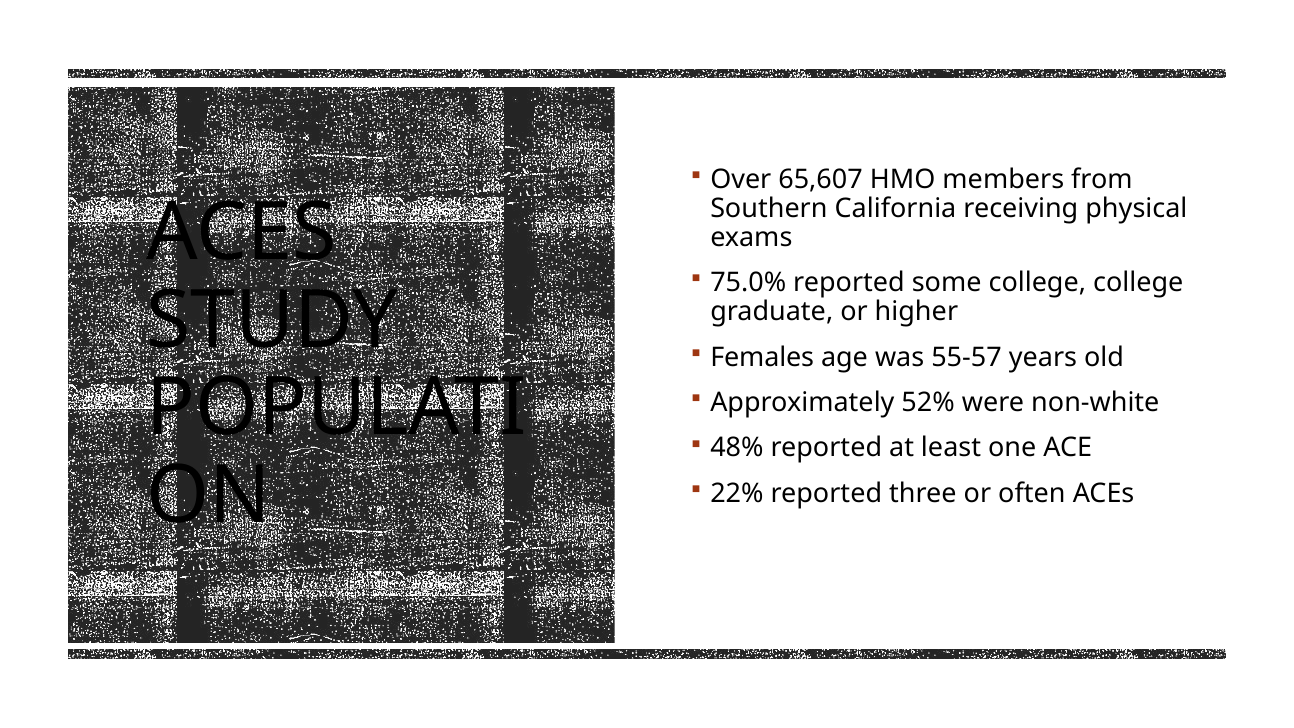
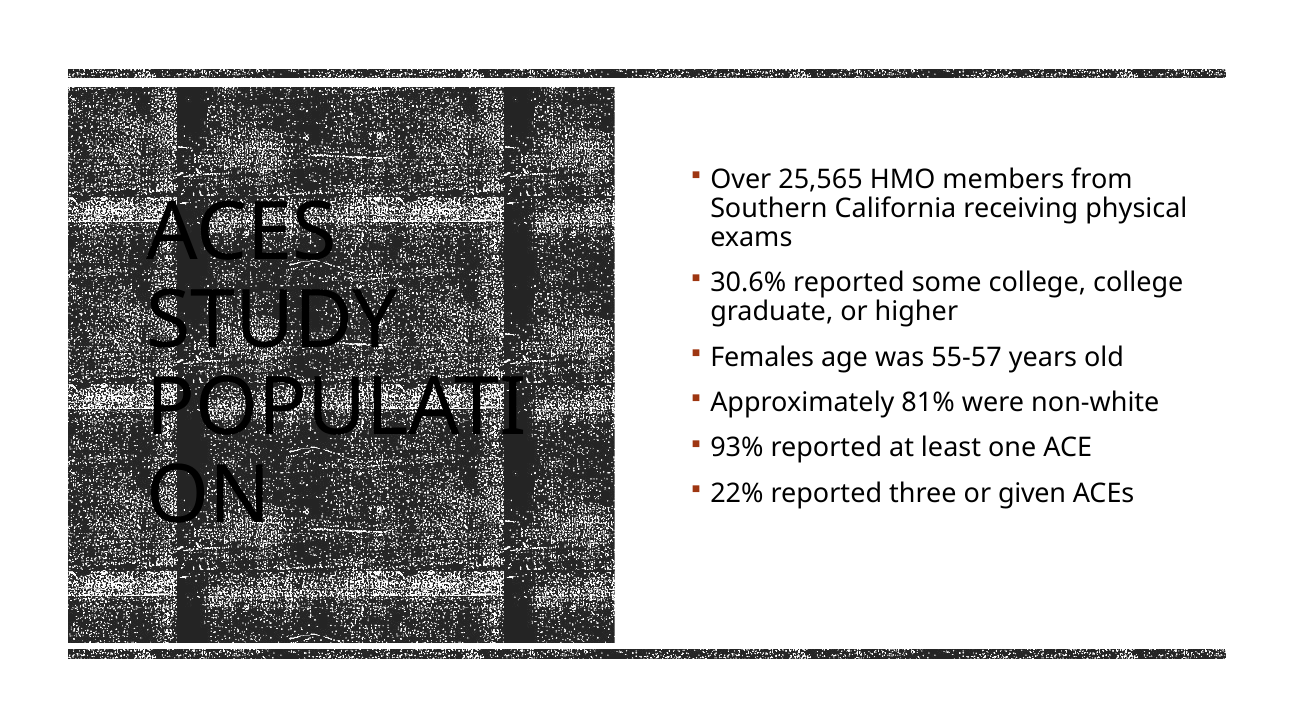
65,607: 65,607 -> 25,565 (821, 179)
75.0%: 75.0% -> 30.6% (748, 283)
52%: 52% -> 81% (928, 403)
48%: 48% -> 93% (737, 448)
often: often -> given (1032, 493)
